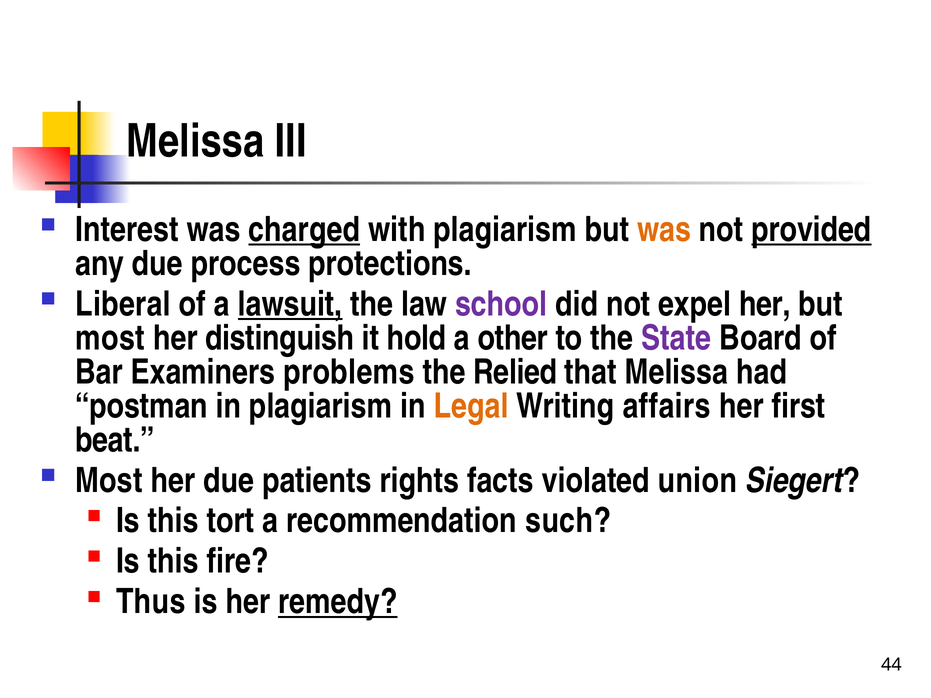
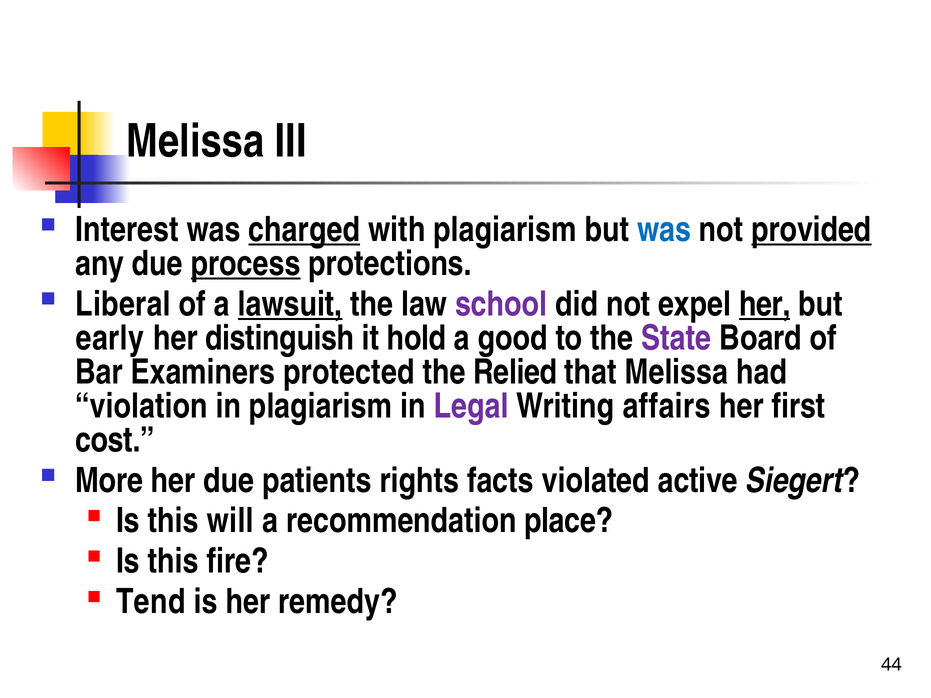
was colour: orange -> blue (664, 230)
process underline: none -> present (246, 264)
her underline: none -> present (765, 304)
most: most -> early (110, 338)
other: other -> good (513, 338)
problems: problems -> protected (349, 372)
postman: postman -> violation (141, 406)
Legal colour: orange -> purple (471, 406)
beat: beat -> cost (115, 440)
Most: Most -> More (109, 481)
union: union -> active (698, 481)
tort: tort -> will (230, 521)
such: such -> place (569, 521)
Thus: Thus -> Tend (151, 602)
remedy underline: present -> none (338, 602)
